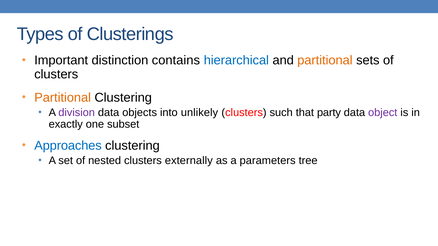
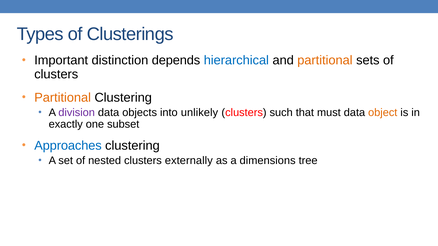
contains: contains -> depends (176, 60)
party: party -> must (329, 113)
object colour: purple -> orange (383, 113)
parameters: parameters -> dimensions (268, 161)
